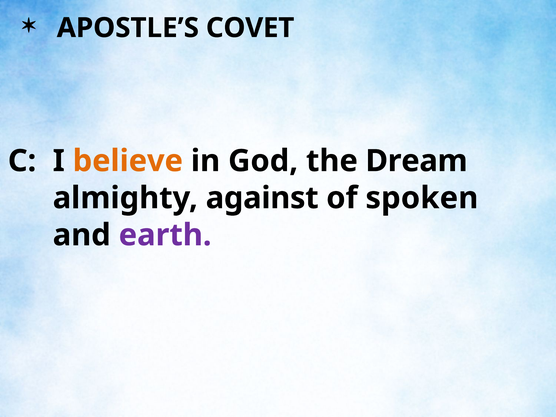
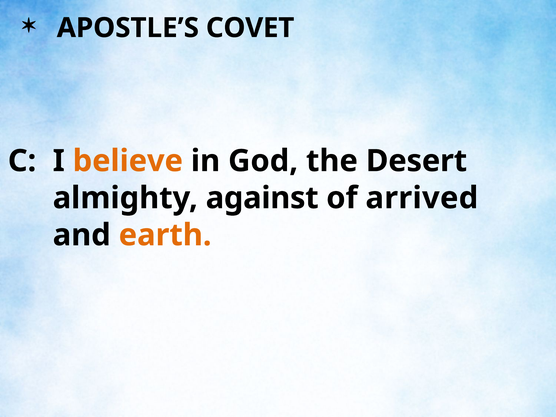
Dream: Dream -> Desert (416, 161)
spoken: spoken -> arrived (422, 198)
earth colour: purple -> orange (165, 235)
